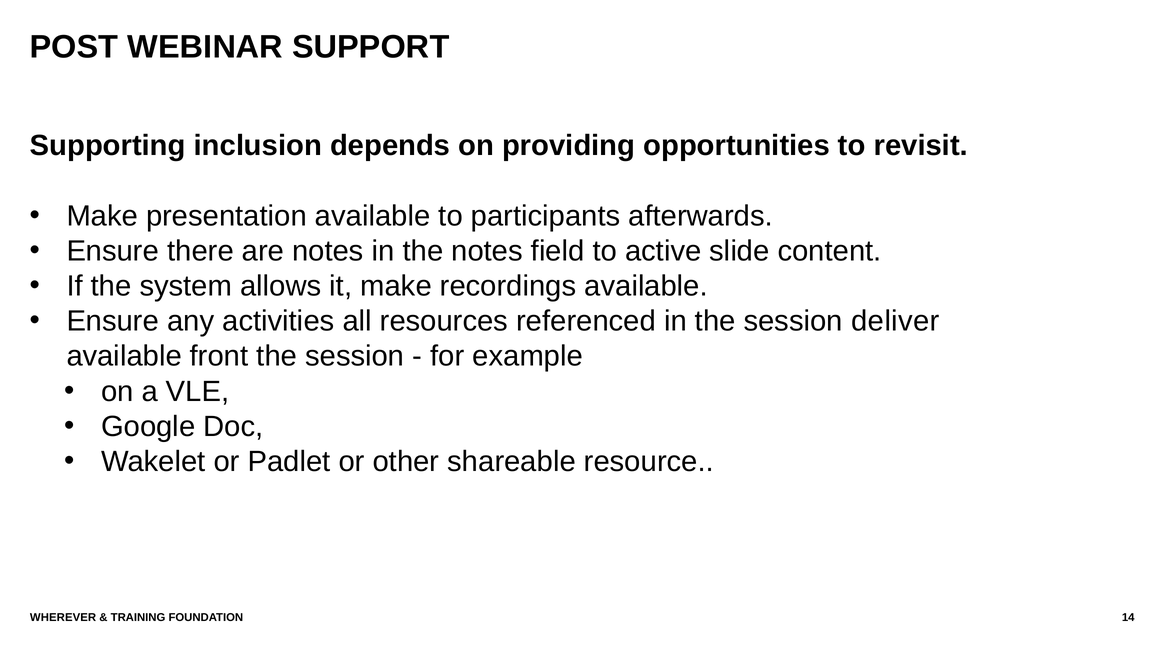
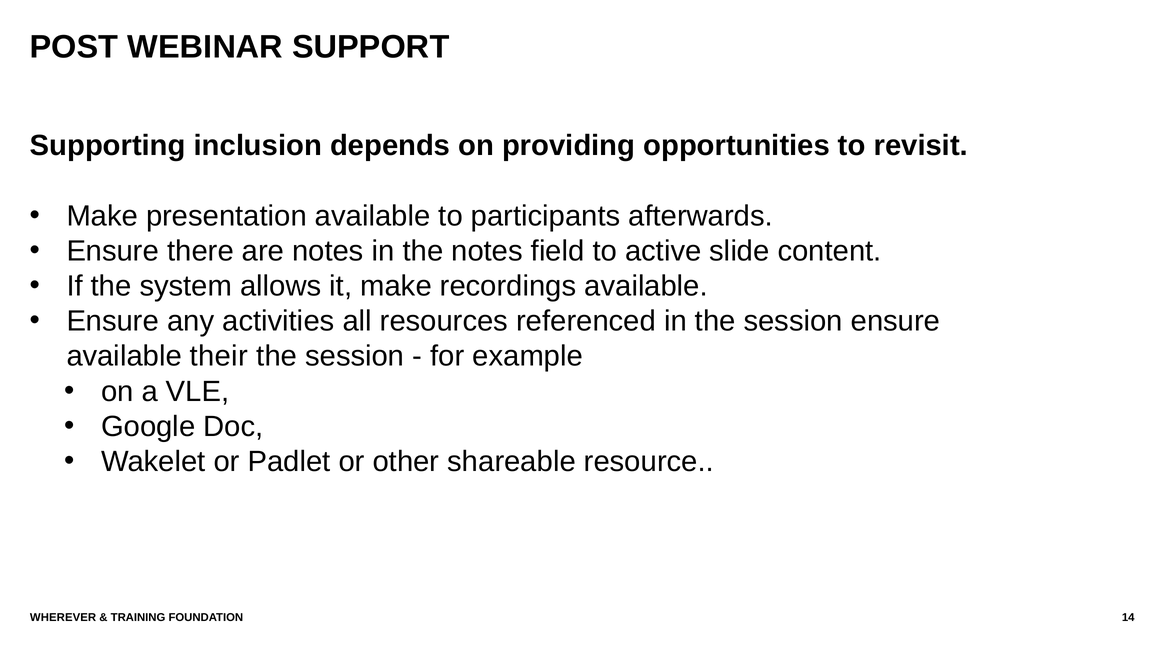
session deliver: deliver -> ensure (896, 321)
front: front -> their (219, 356)
